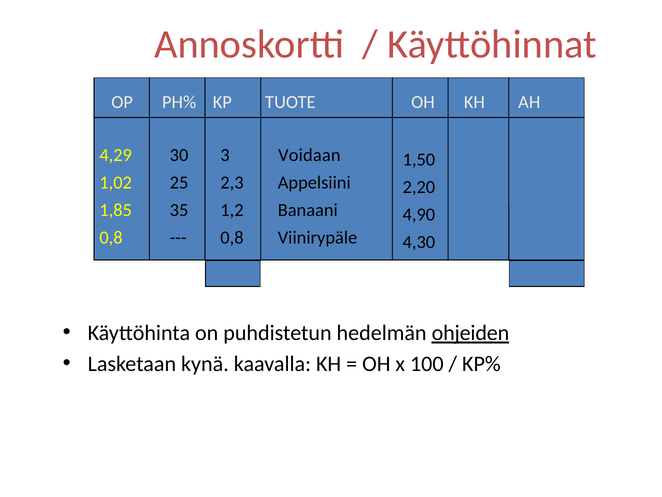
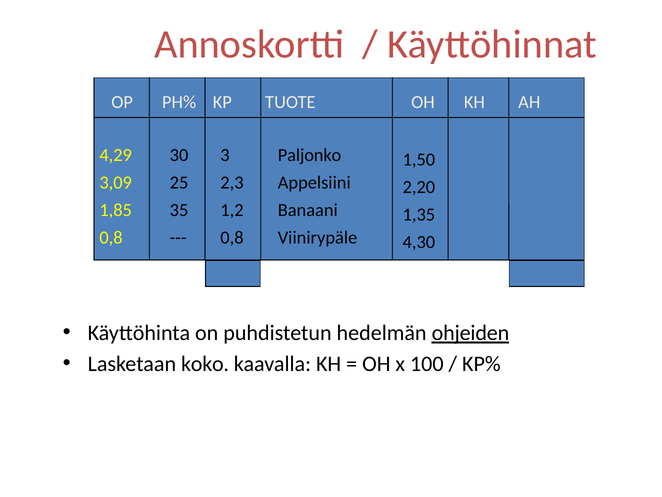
Voidaan: Voidaan -> Paljonko (310, 155)
1,02: 1,02 -> 3,09 (116, 182)
4,90: 4,90 -> 1,35 (419, 215)
kynä: kynä -> koko (205, 363)
